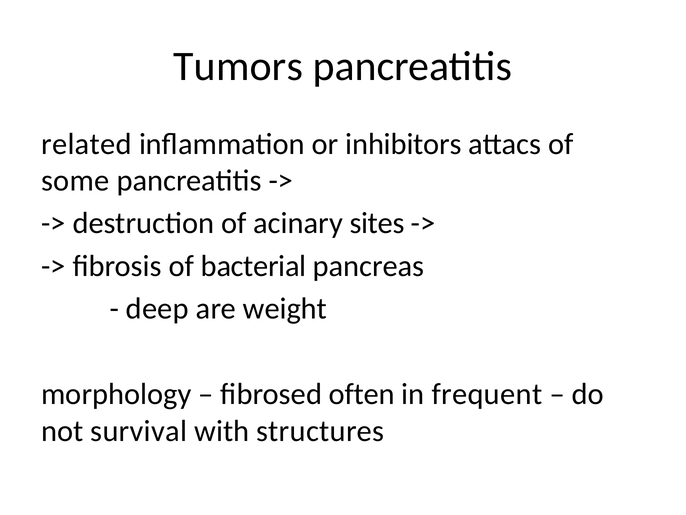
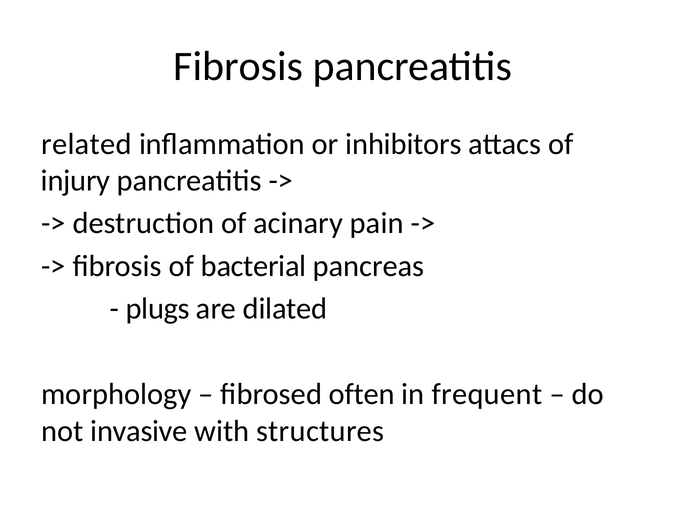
Tumors: Tumors -> Fibrosis (238, 66)
some: some -> injury (76, 181)
sites: sites -> pain (377, 223)
deep: deep -> plugs (158, 309)
weight: weight -> dilated (285, 309)
survival: survival -> invasive (139, 431)
